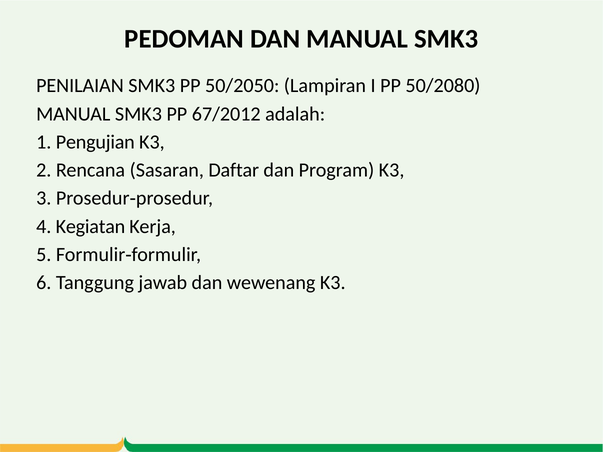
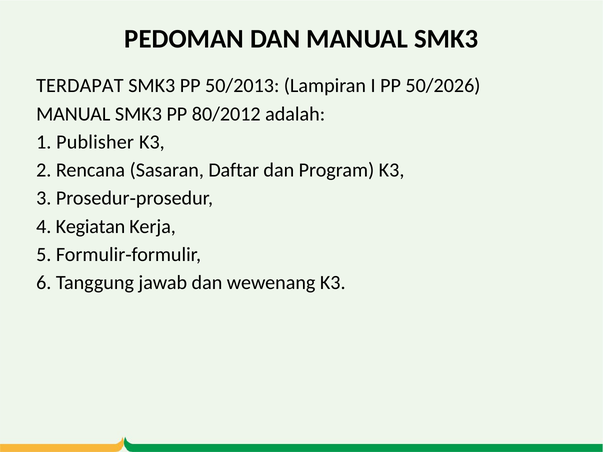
PENILAIAN: PENILAIAN -> TERDAPAT (80, 86)
50/2050: 50/2050 -> 50/2013 (242, 86)
50/2080: 50/2080 -> 50/2026 (443, 86)
67/2012: 67/2012 -> 80/2012 (226, 114)
Pengujian: Pengujian -> Publisher (95, 142)
